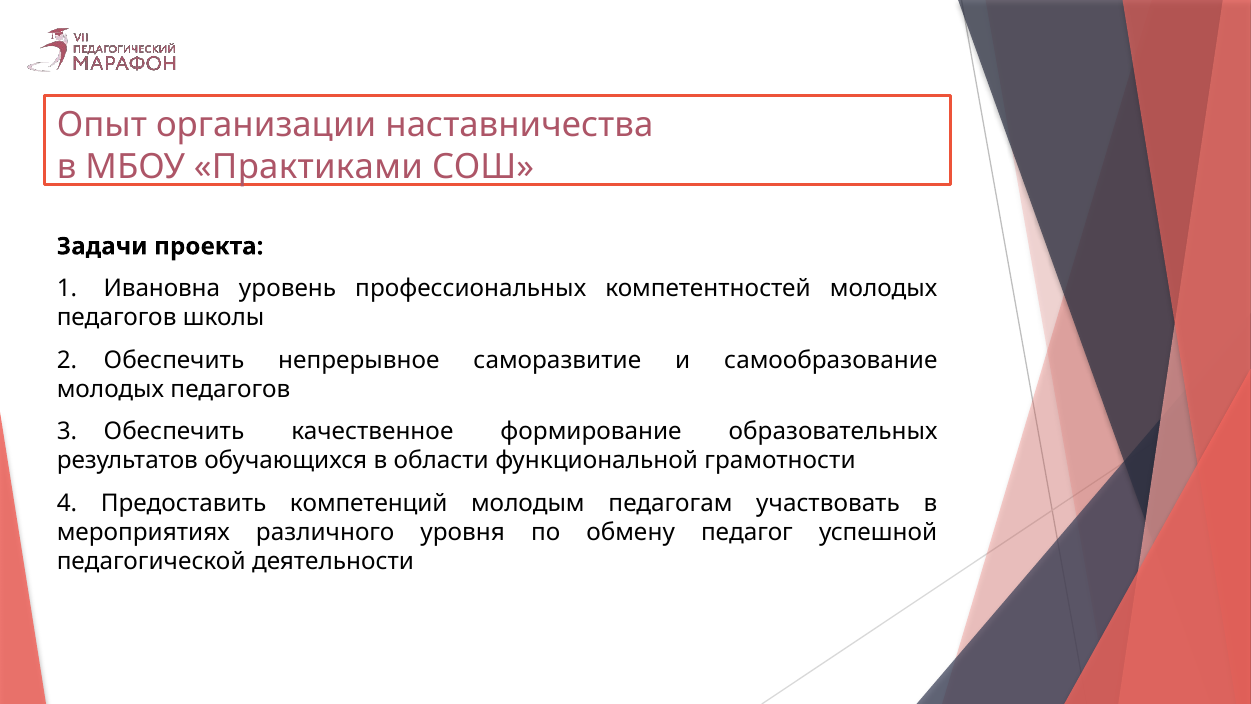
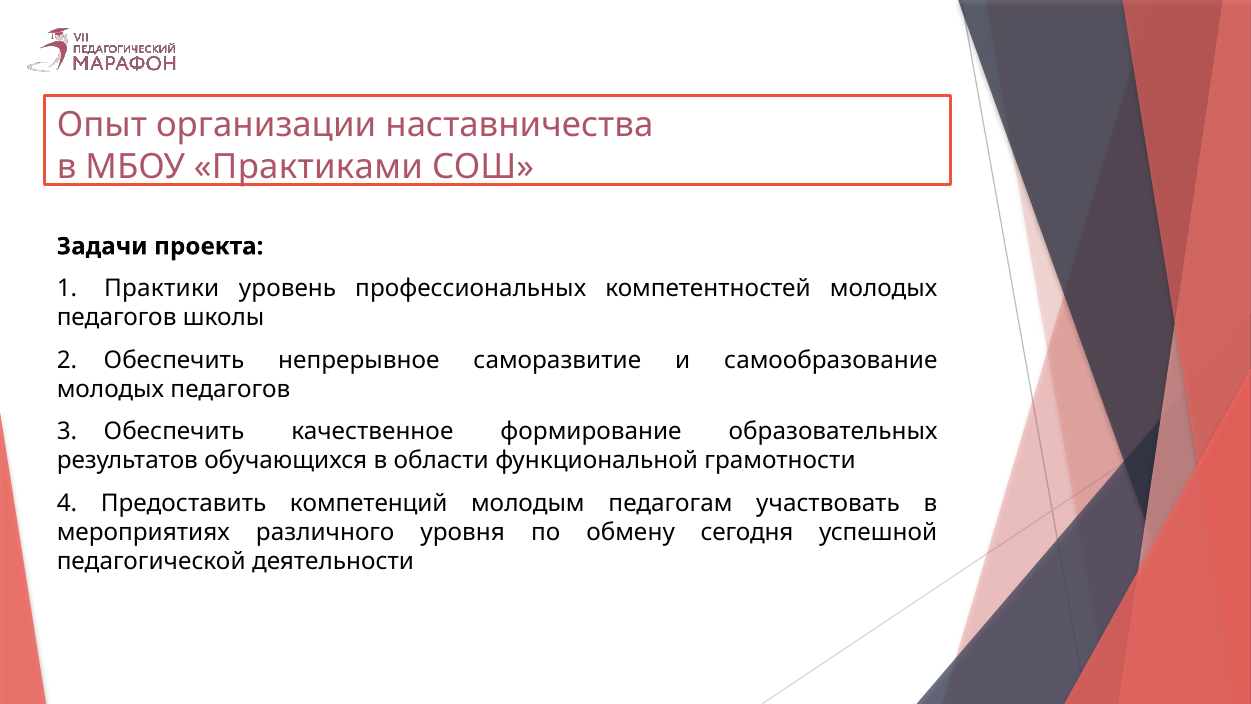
Ивановна: Ивановна -> Практики (162, 289)
педагог: педагог -> сегодня (747, 532)
